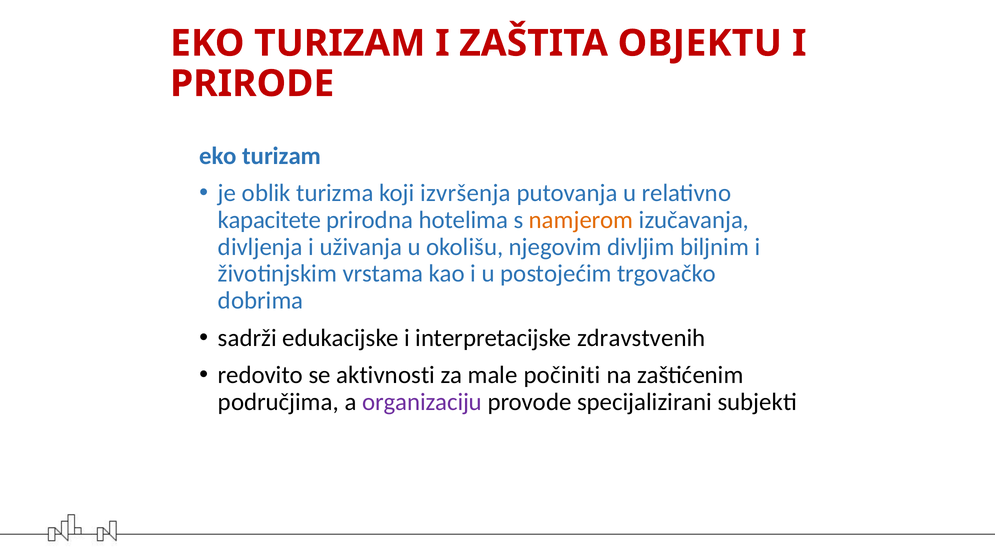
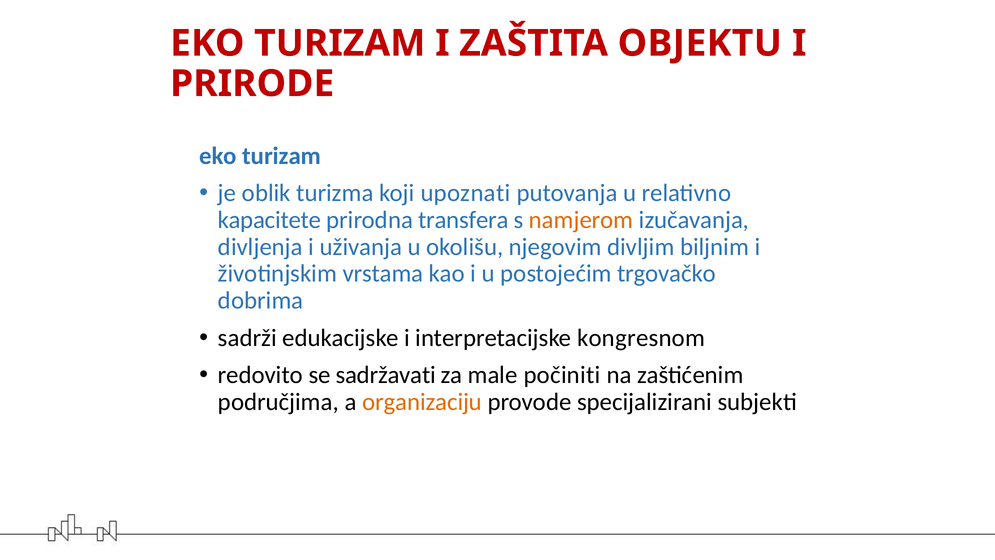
izvršenja: izvršenja -> upoznati (465, 193)
hotelima: hotelima -> transfera (463, 220)
zdravstvenih: zdravstvenih -> kongresnom (641, 338)
aktivnosti: aktivnosti -> sadržavati (386, 375)
organizaciju colour: purple -> orange (422, 402)
